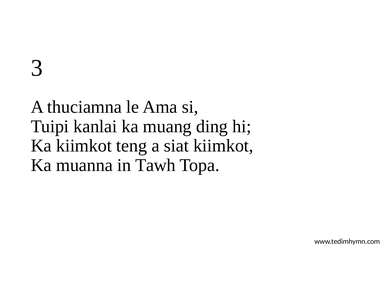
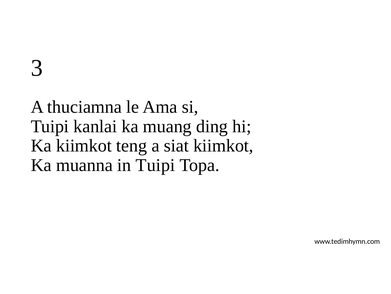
in Tawh: Tawh -> Tuipi (155, 165)
